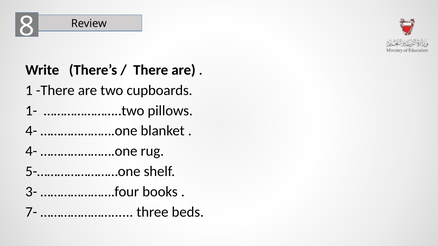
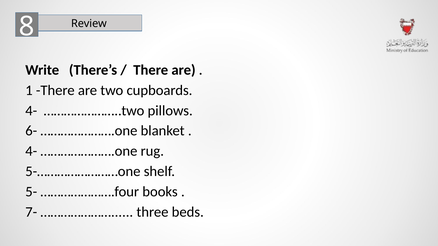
1-: 1- -> 4- (31, 111)
4-: 4- -> 6- (31, 131)
3-: 3- -> 5- (31, 192)
